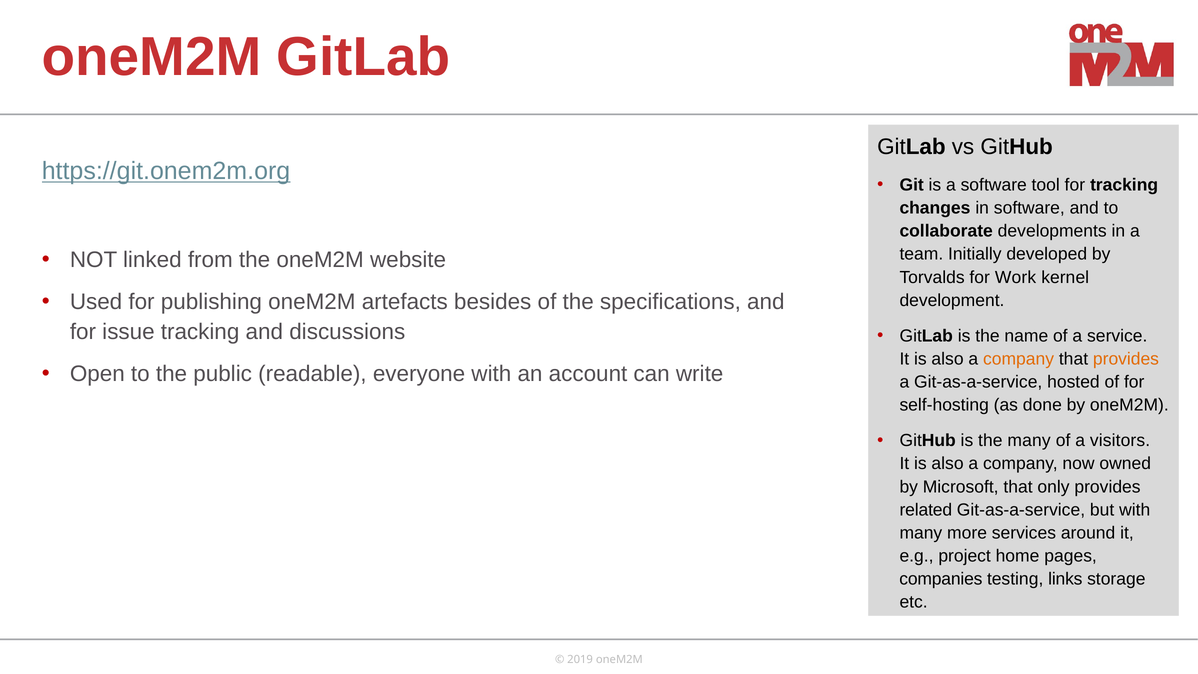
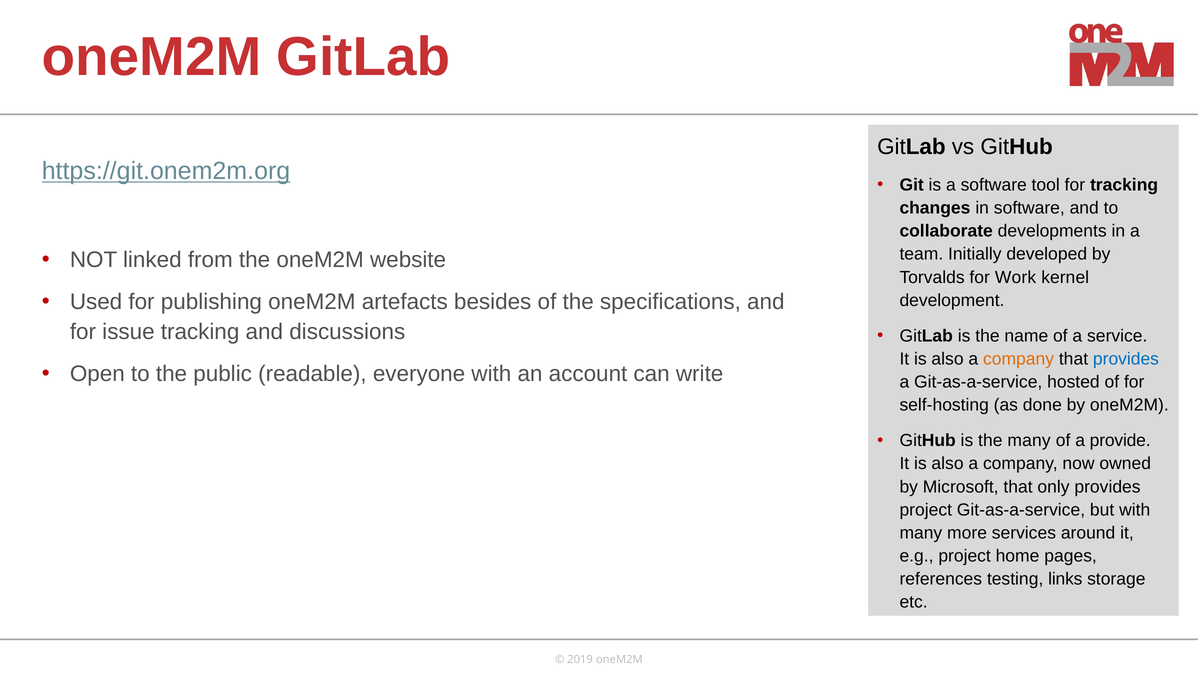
provides colour: orange -> blue (1126, 359)
visitors: visitors -> provide (1120, 441)
related: related -> project (926, 510)
companies: companies -> references (941, 579)
